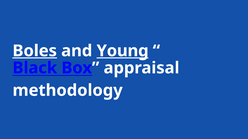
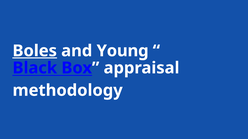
Young underline: present -> none (123, 51)
